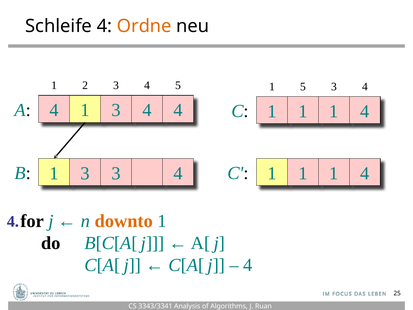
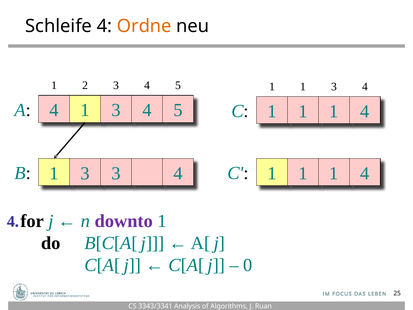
5: 5 -> 1 (303, 87)
1 3 4 4: 4 -> 5 (178, 110)
downto colour: orange -> purple (124, 221)
4: 4 -> 0 (248, 265)
